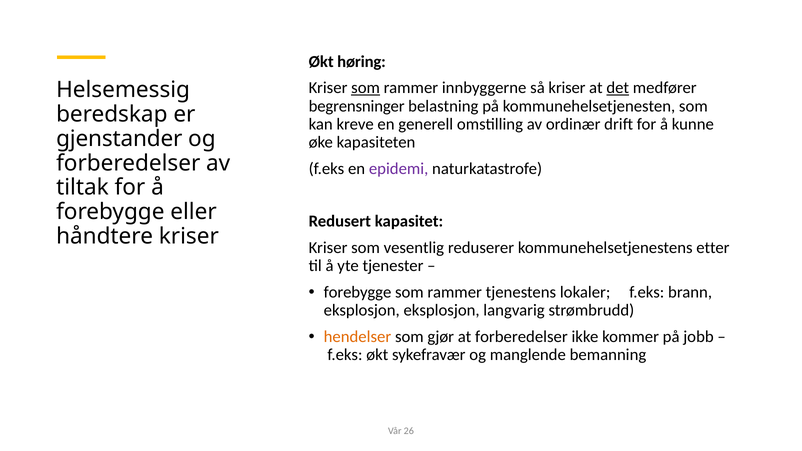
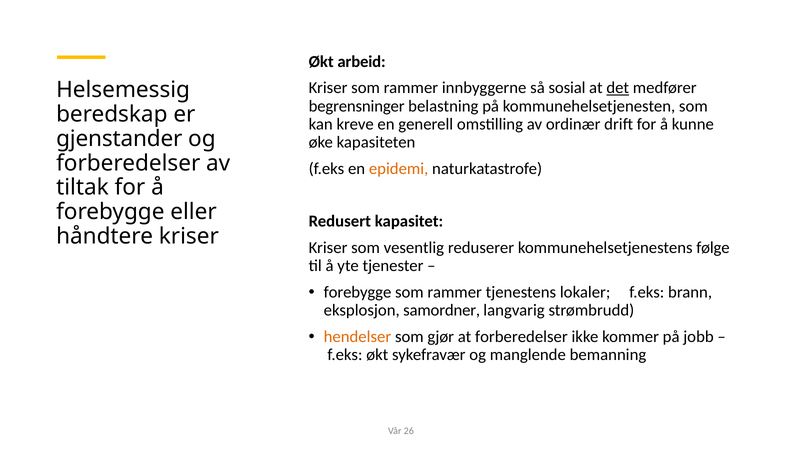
høring: høring -> arbeid (362, 62)
som underline: present -> none (366, 88)
så kriser: kriser -> sosial (567, 88)
epidemi colour: purple -> orange (399, 169)
etter: etter -> følge (713, 248)
eksplosjon eksplosjon: eksplosjon -> samordner (442, 310)
